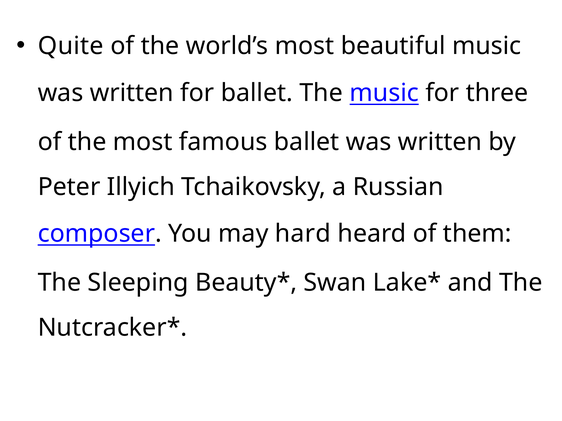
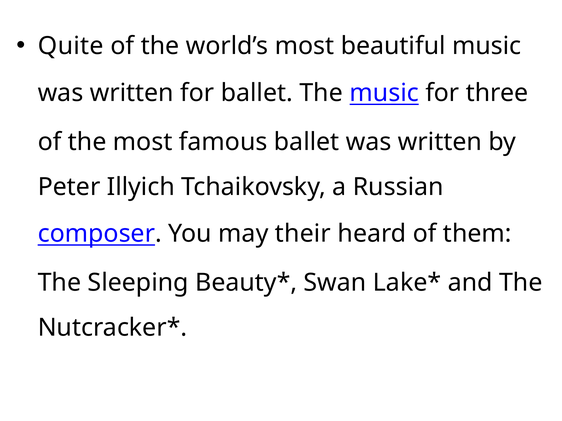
hard: hard -> their (303, 234)
